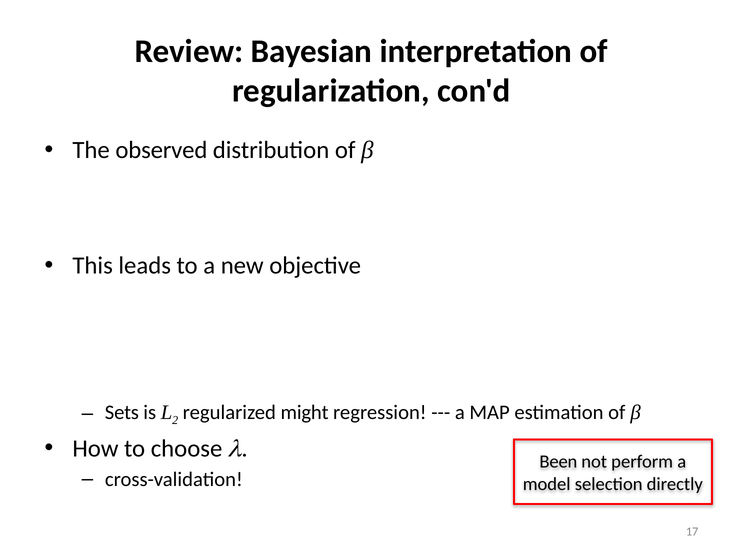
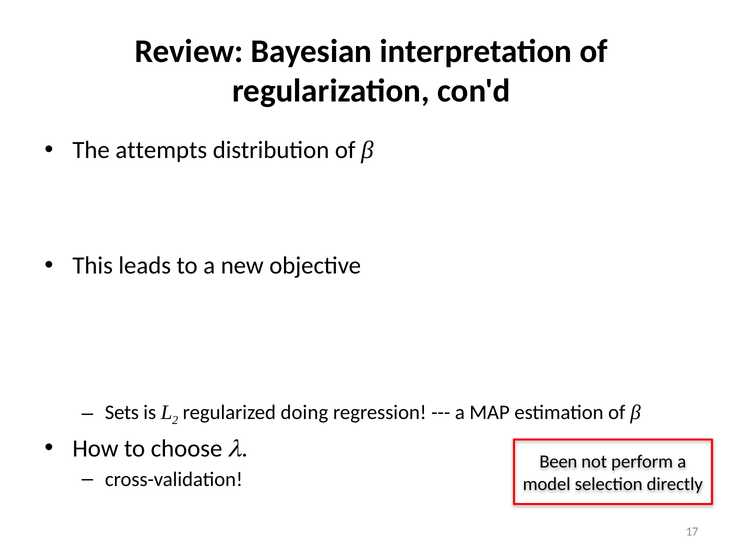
observed: observed -> attempts (161, 150)
might: might -> doing (304, 413)
